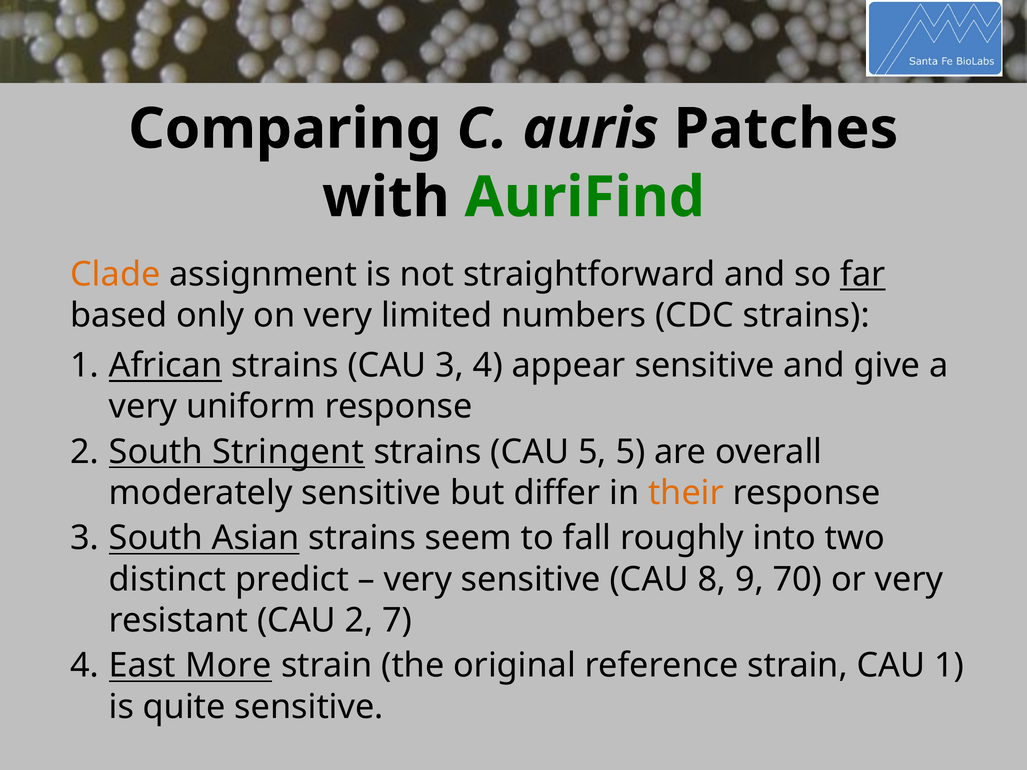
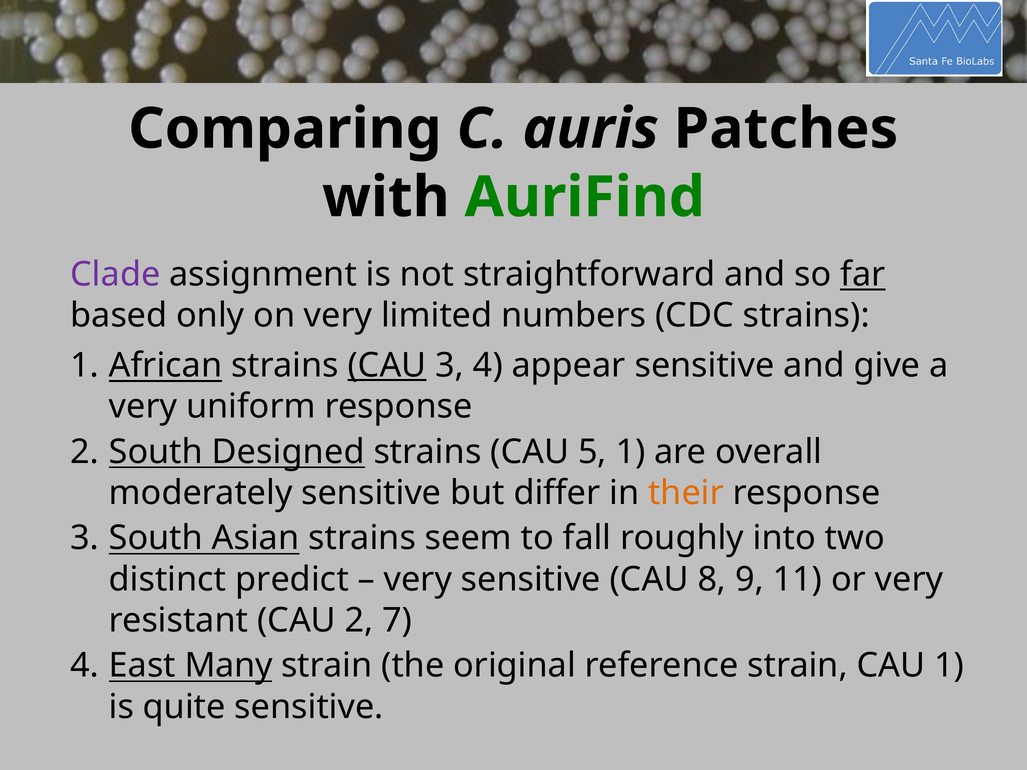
Clade colour: orange -> purple (115, 275)
CAU underline: none -> present (387, 365)
Stringent: Stringent -> Designed (288, 452)
5 5: 5 -> 1 (631, 452)
70: 70 -> 11 (797, 579)
More: More -> Many (229, 666)
